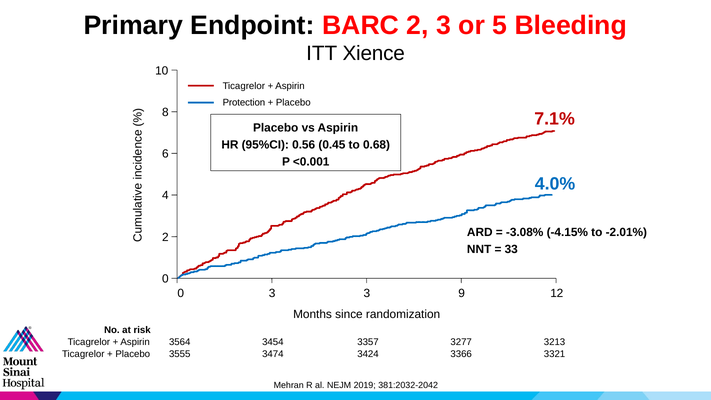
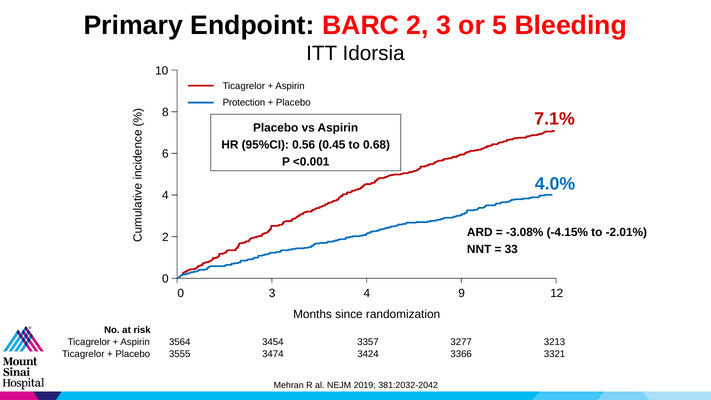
Xience: Xience -> Idorsia (374, 53)
3 3: 3 -> 4 (367, 294)
